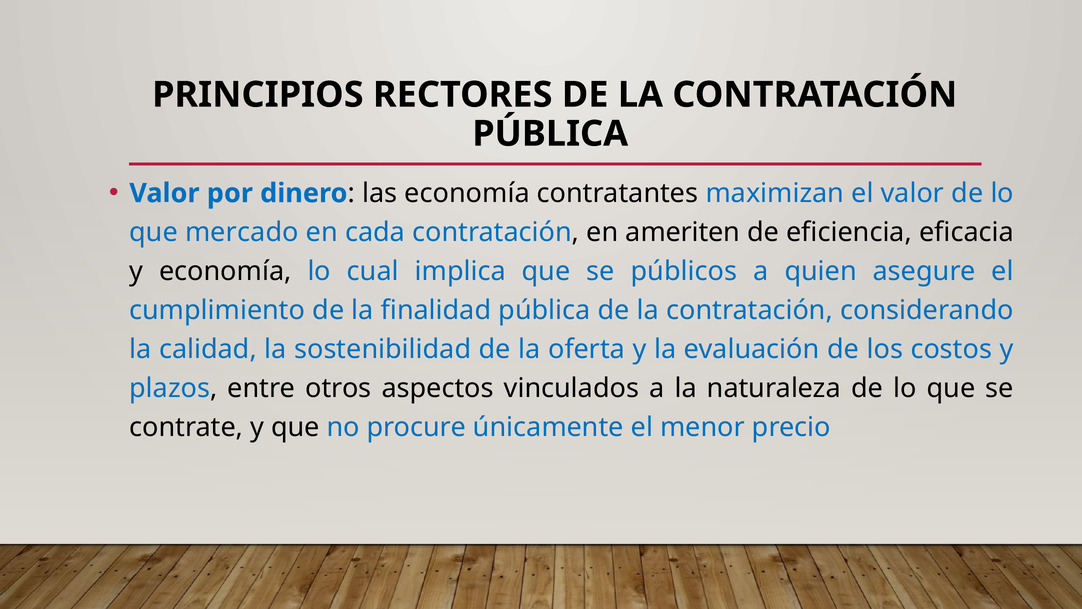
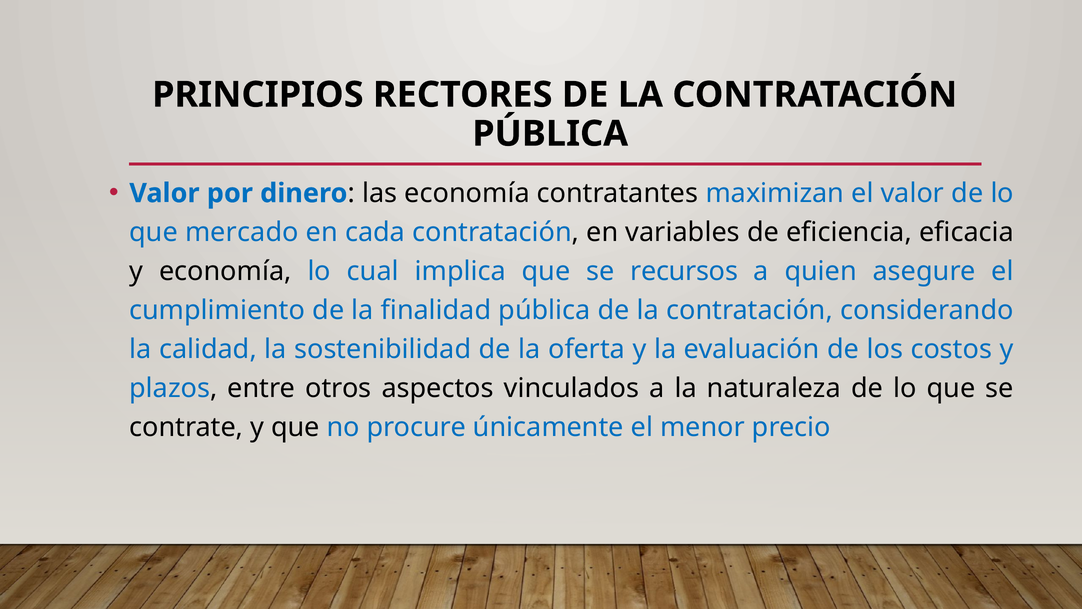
ameriten: ameriten -> variables (683, 232)
públicos: públicos -> recursos (684, 271)
